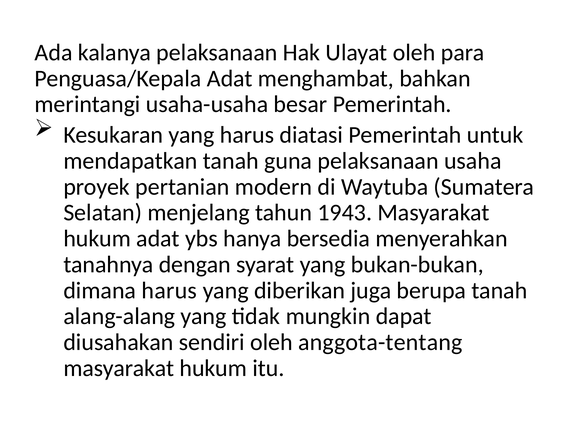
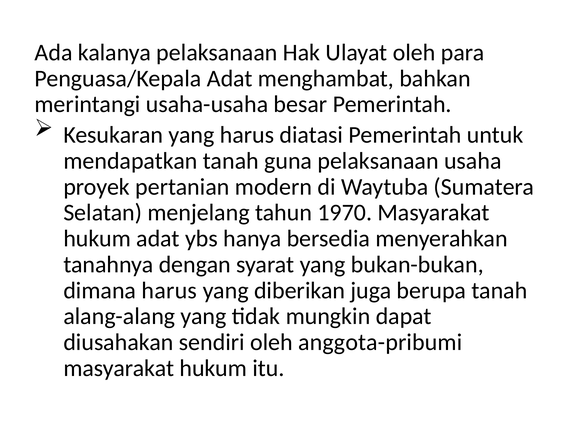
1943: 1943 -> 1970 (345, 213)
anggota-tentang: anggota-tentang -> anggota-pribumi (380, 342)
